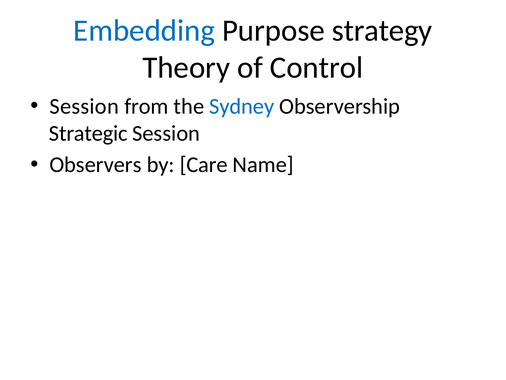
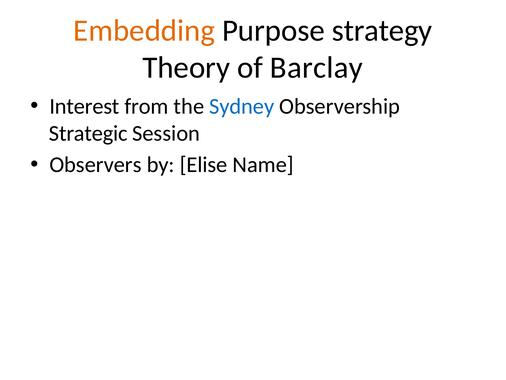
Embedding colour: blue -> orange (144, 30)
Control: Control -> Barclay (316, 68)
Session: Session -> Interest (84, 106)
Care: Care -> Elise (204, 165)
